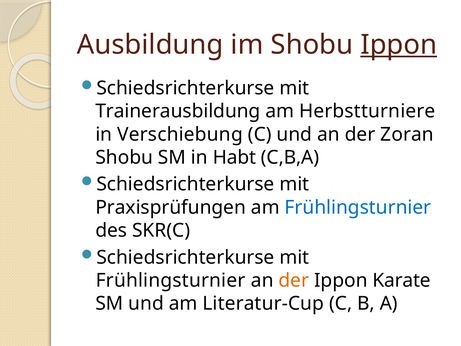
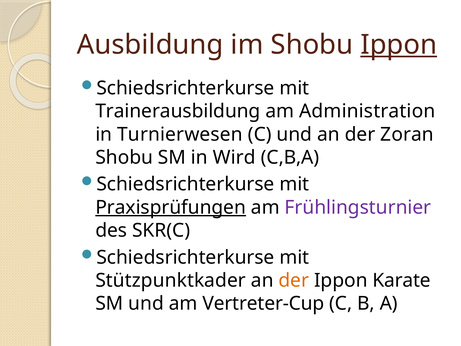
Herbstturniere: Herbstturniere -> Administration (367, 111)
Verschiebung: Verschiebung -> Turnierwesen (180, 134)
Habt: Habt -> Wird (234, 157)
Praxisprüfungen underline: none -> present (171, 207)
Frühlingsturnier colour: blue -> purple (358, 207)
Frühlingsturnier: Frühlingsturnier -> Stützpunktkader (171, 280)
Literatur-Cup: Literatur-Cup -> Vertreter-Cup (263, 303)
